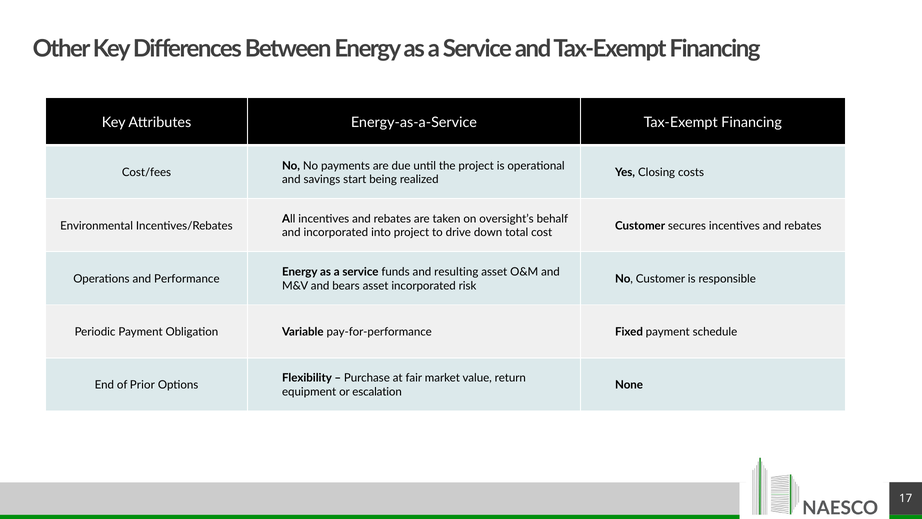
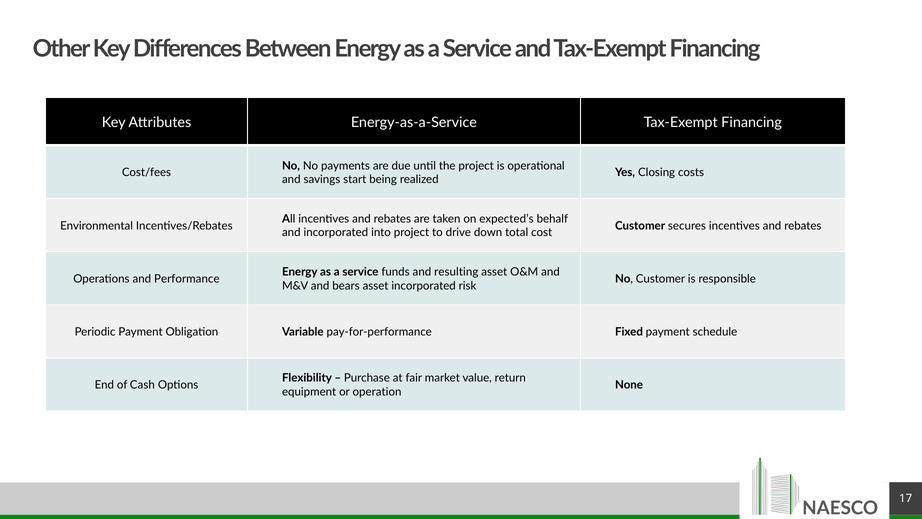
oversight’s: oversight’s -> expected’s (506, 219)
Prior: Prior -> Cash (142, 385)
escalation: escalation -> operation (377, 392)
